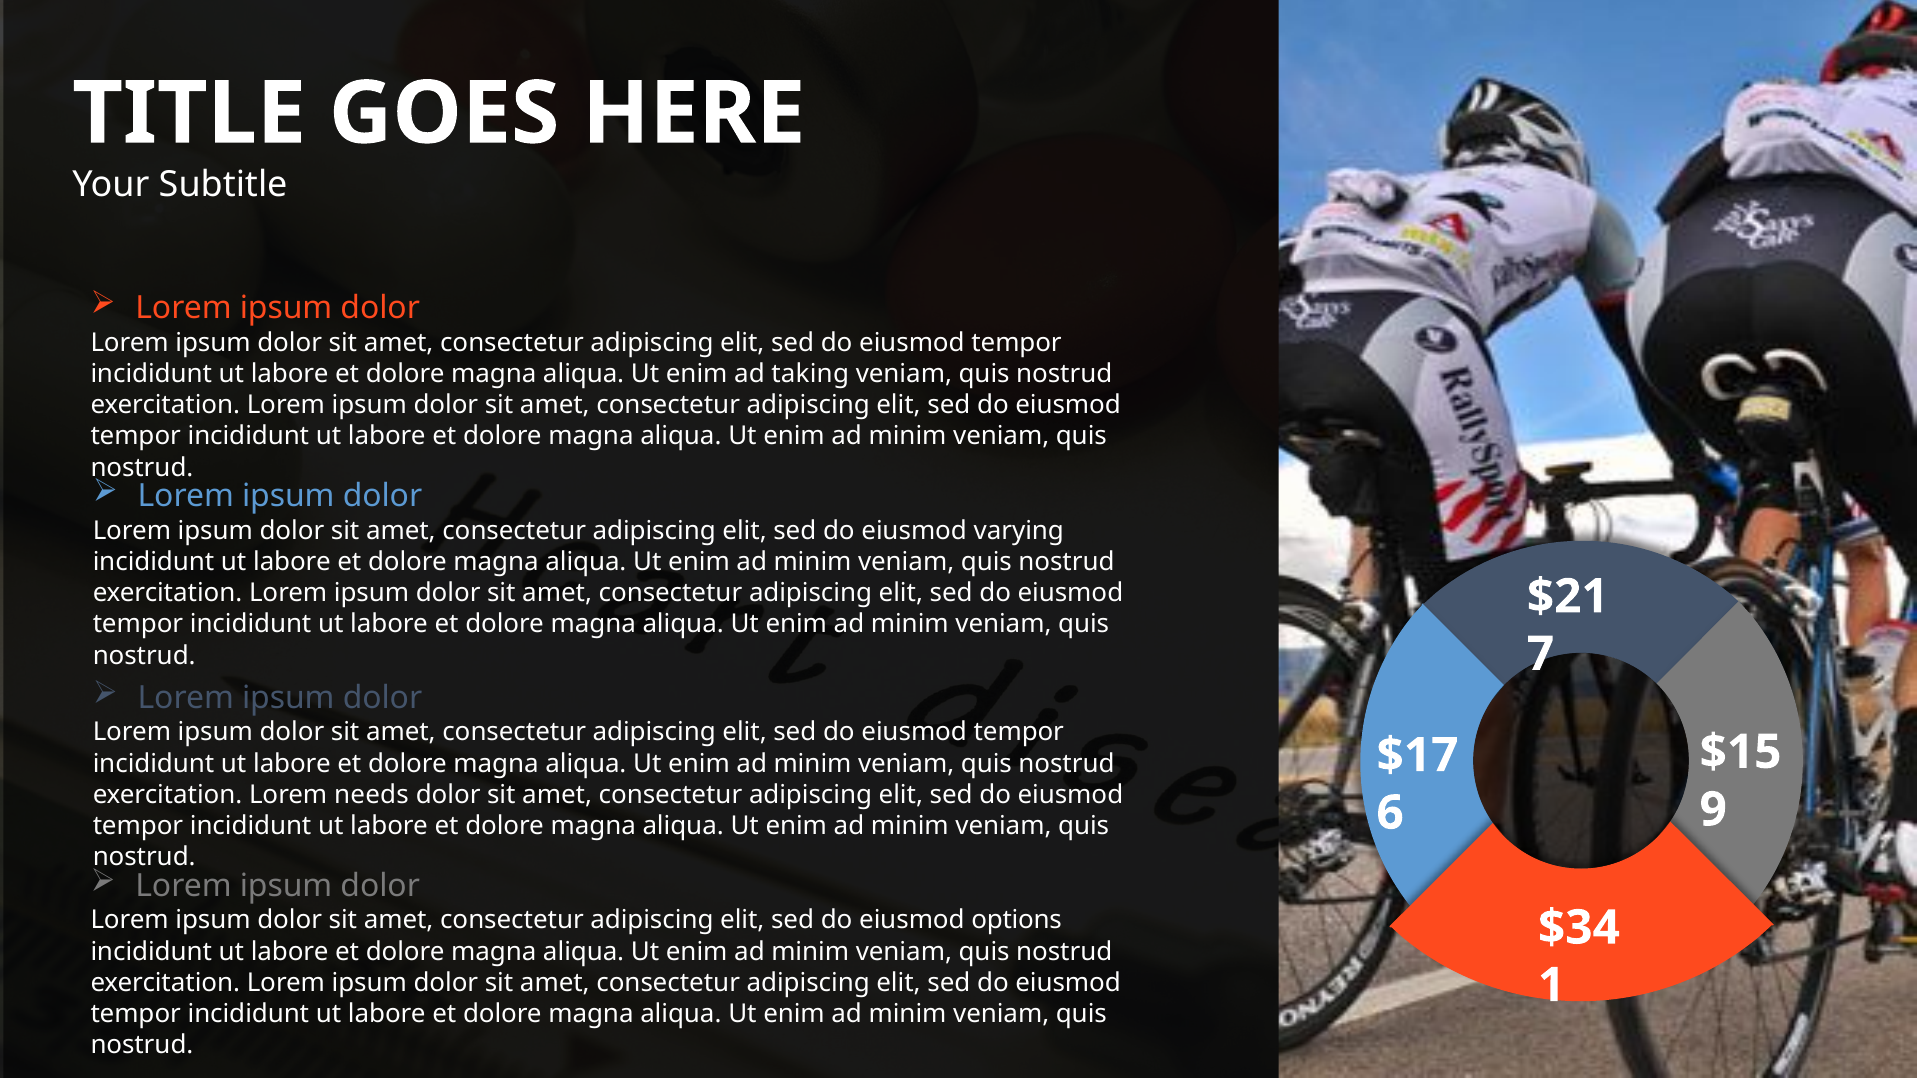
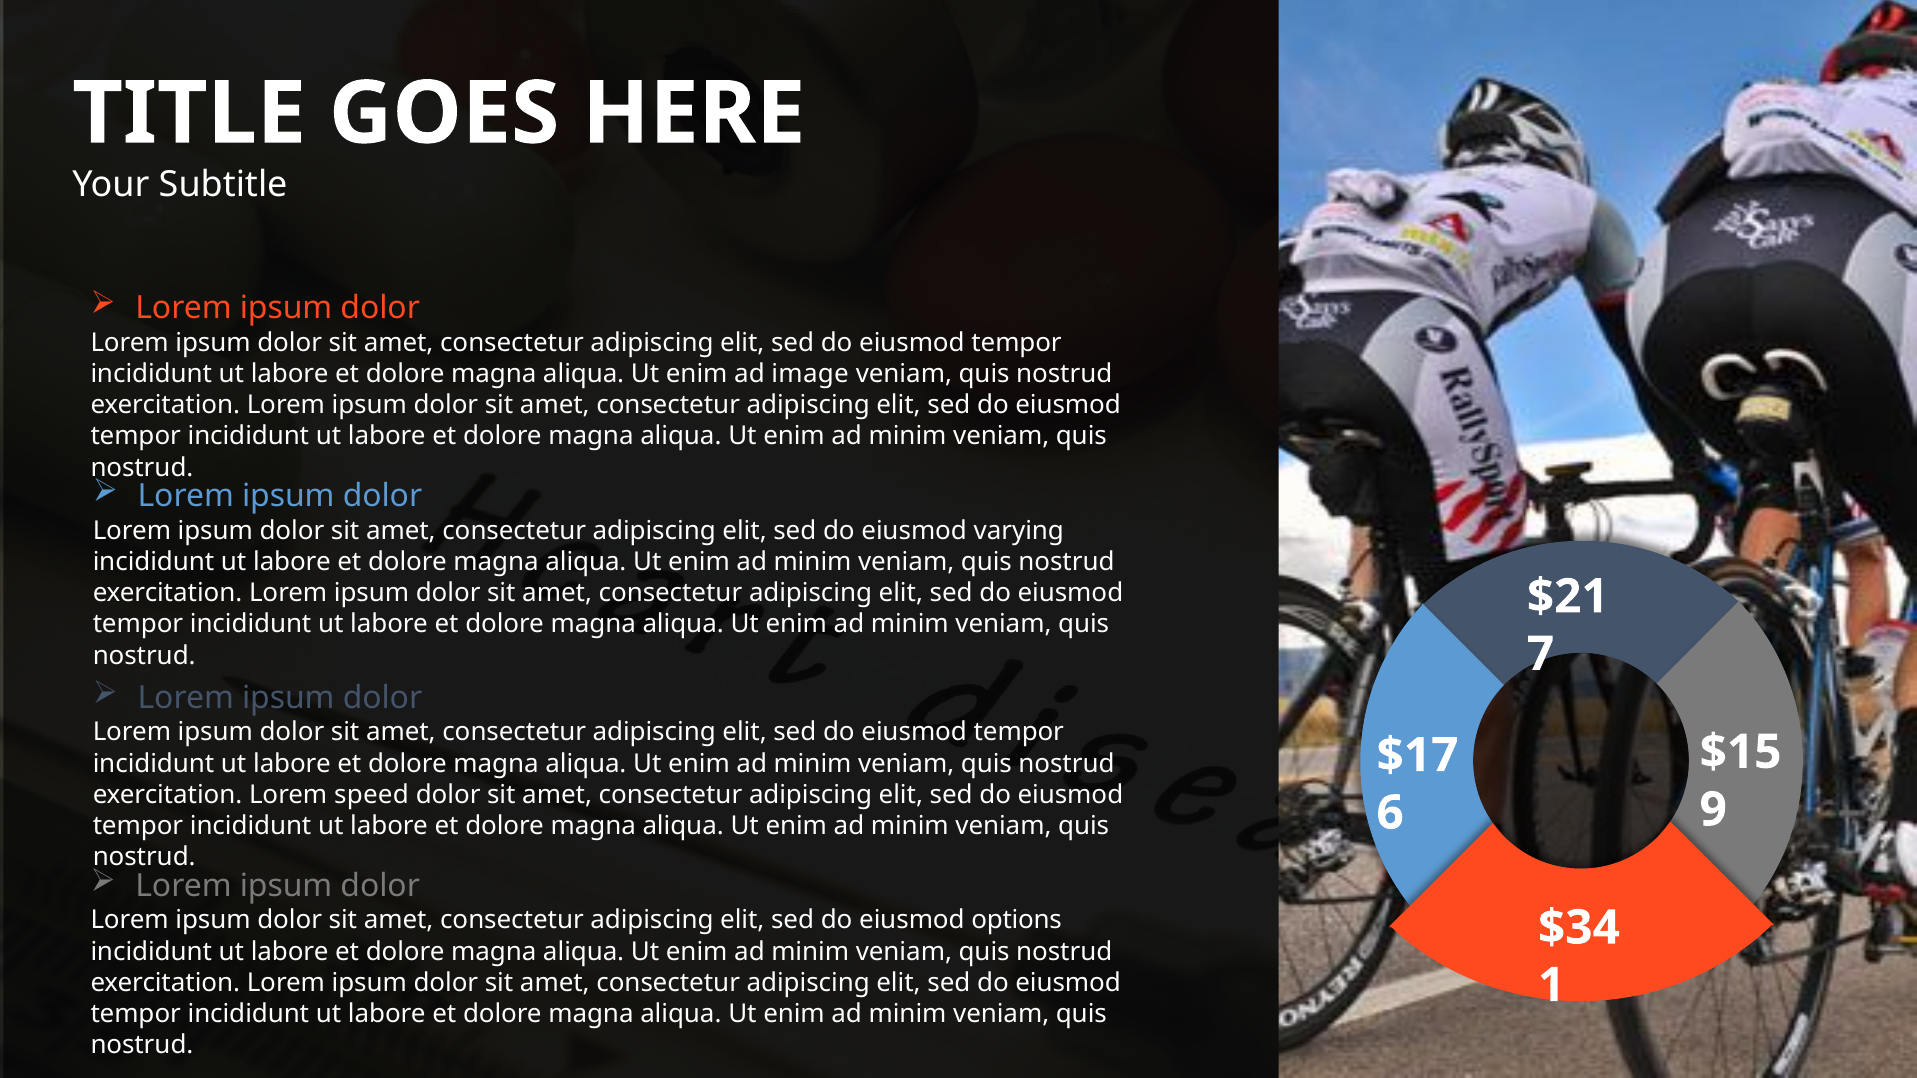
taking: taking -> image (810, 374)
needs: needs -> speed (371, 795)
